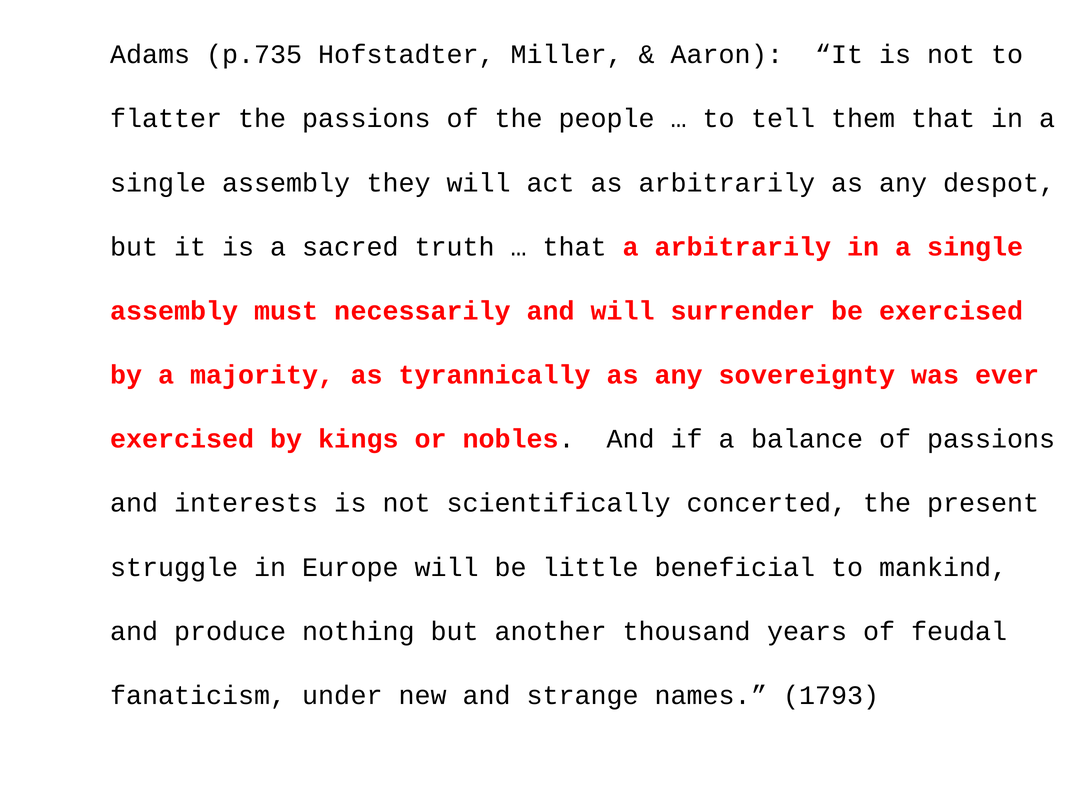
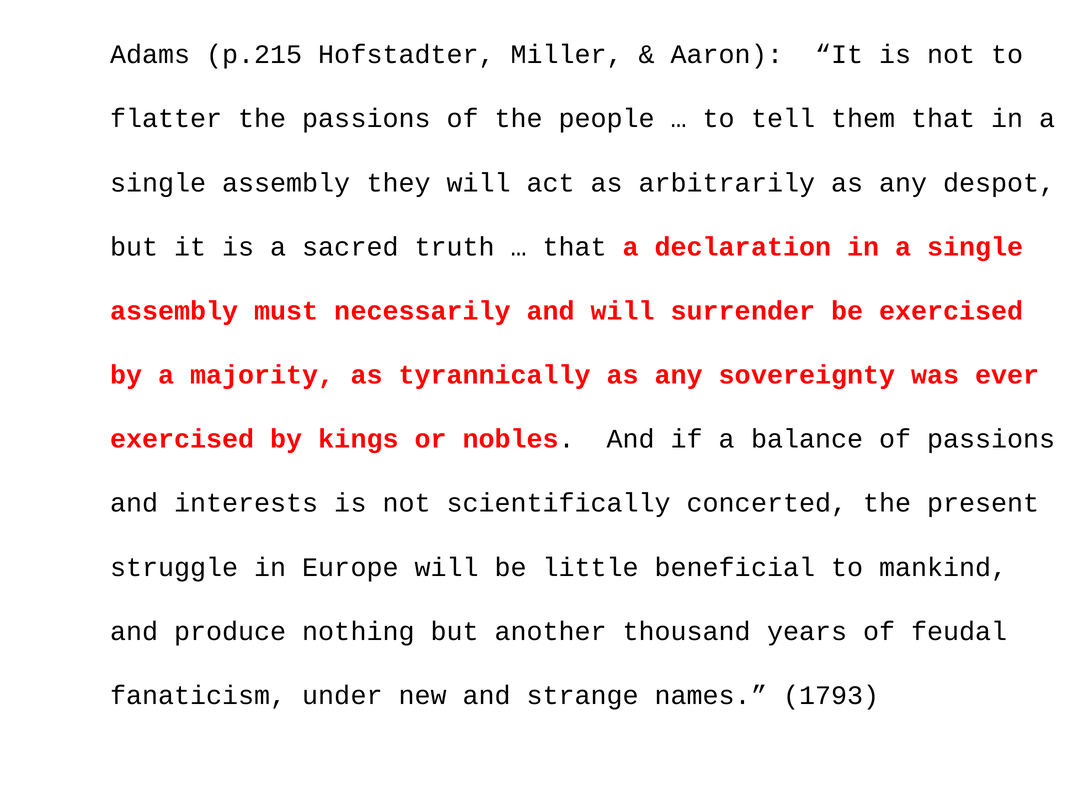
p.735: p.735 -> p.215 (254, 55)
a arbitrarily: arbitrarily -> declaration (743, 247)
